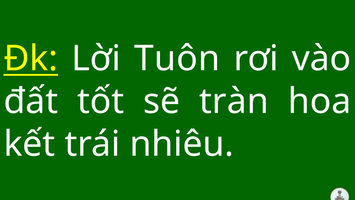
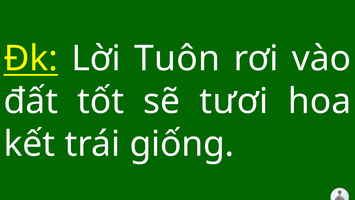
tràn: tràn -> tươi (234, 101)
nhiêu: nhiêu -> giống (182, 144)
